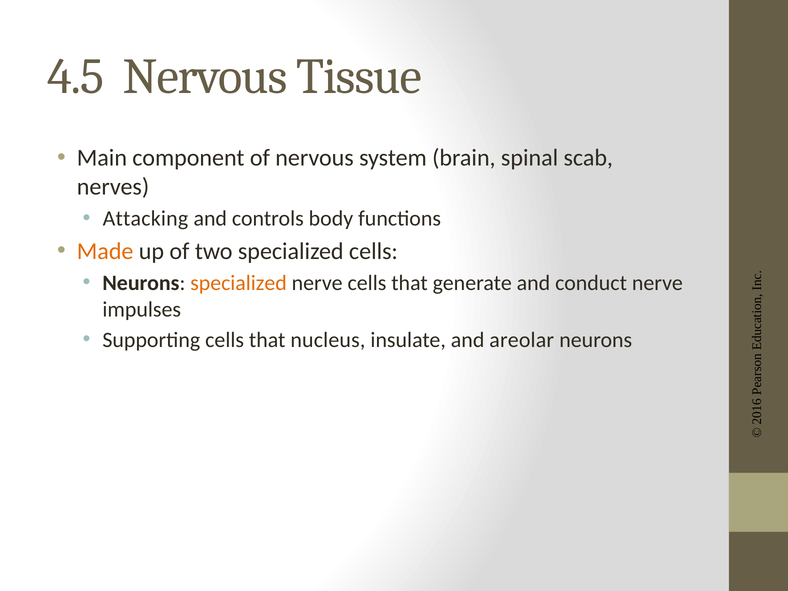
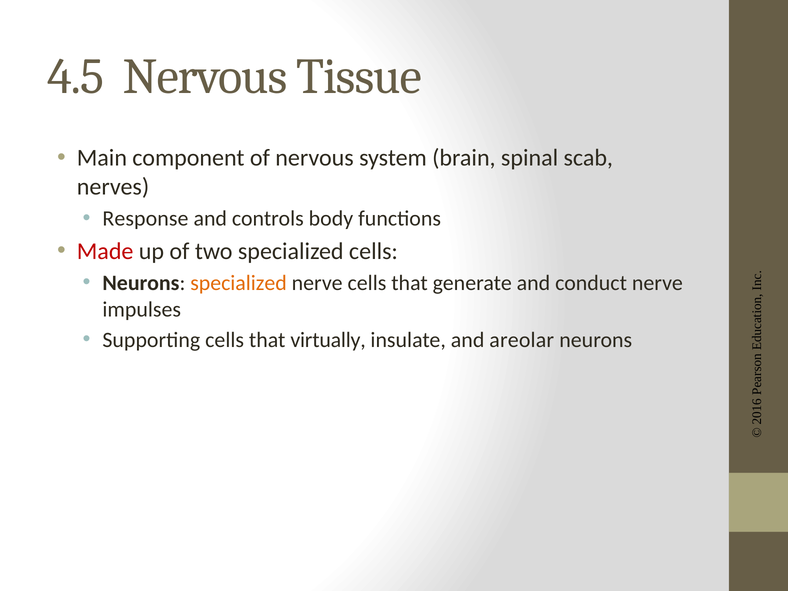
Attacking: Attacking -> Response (145, 219)
Made colour: orange -> red (105, 251)
nucleus: nucleus -> virtually (328, 340)
